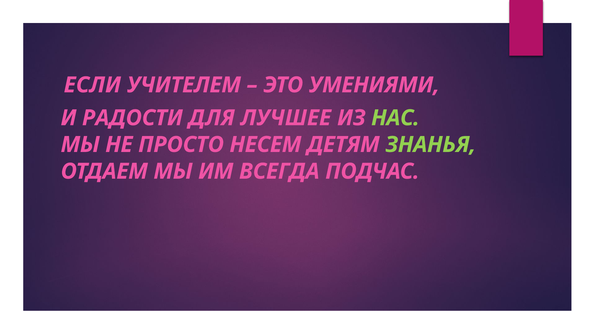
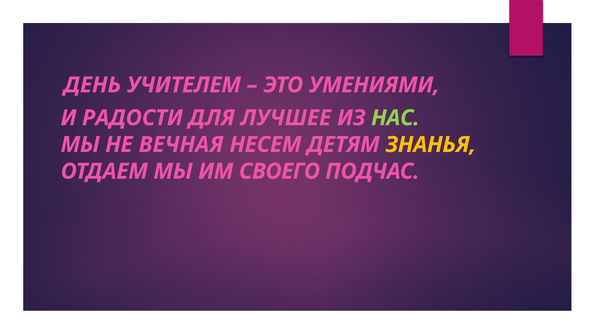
ЕСЛИ: ЕСЛИ -> ДЕНЬ (92, 85)
ПРОСТО: ПРОСТО -> ВЕЧНАЯ (181, 145)
ЗНАНЬЯ colour: light green -> yellow (431, 145)
ВСЕГДА: ВСЕГДА -> СВОЕГО (279, 172)
